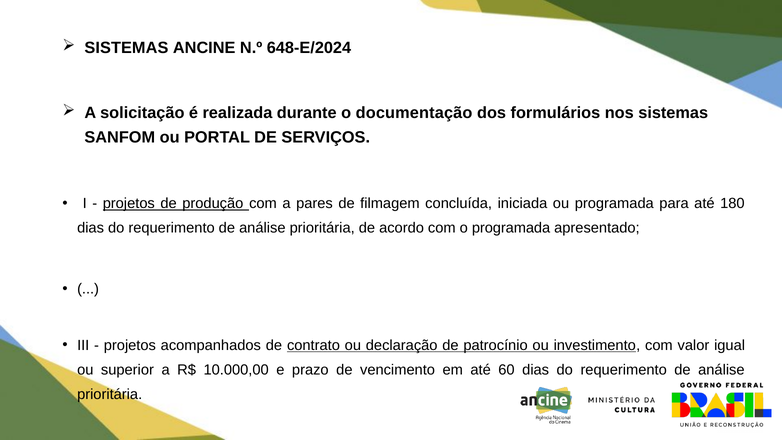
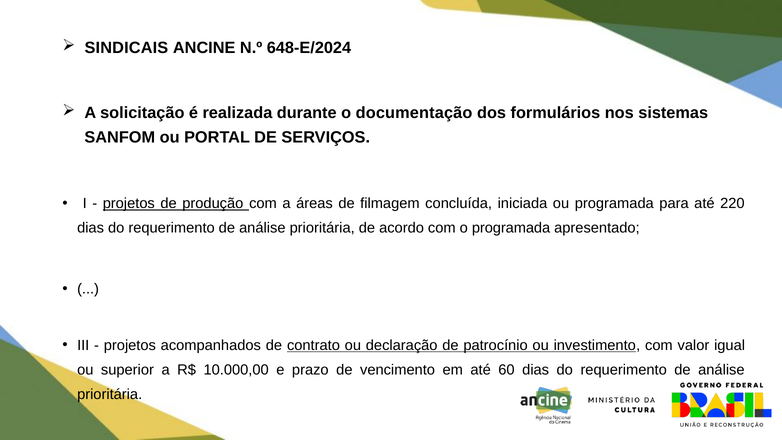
SISTEMAS: SISTEMAS -> SINDICAIS (126, 48)
pares: pares -> áreas (314, 203)
180: 180 -> 220 (732, 203)
